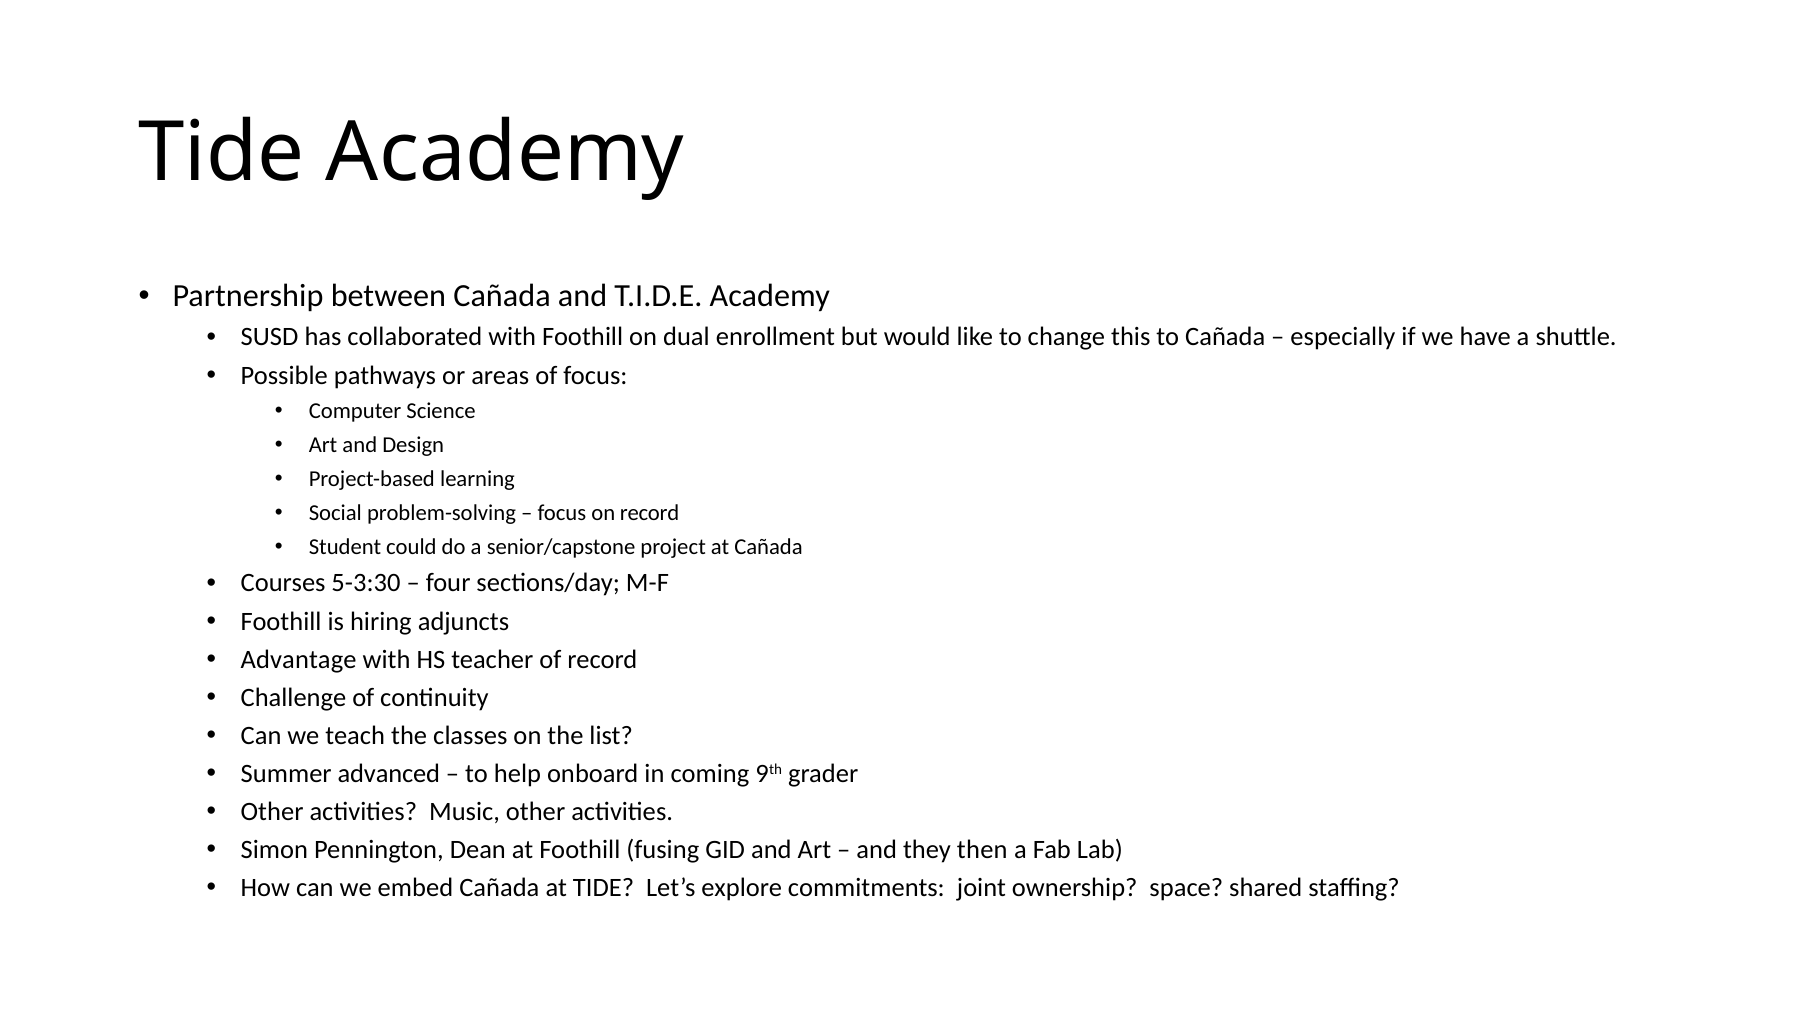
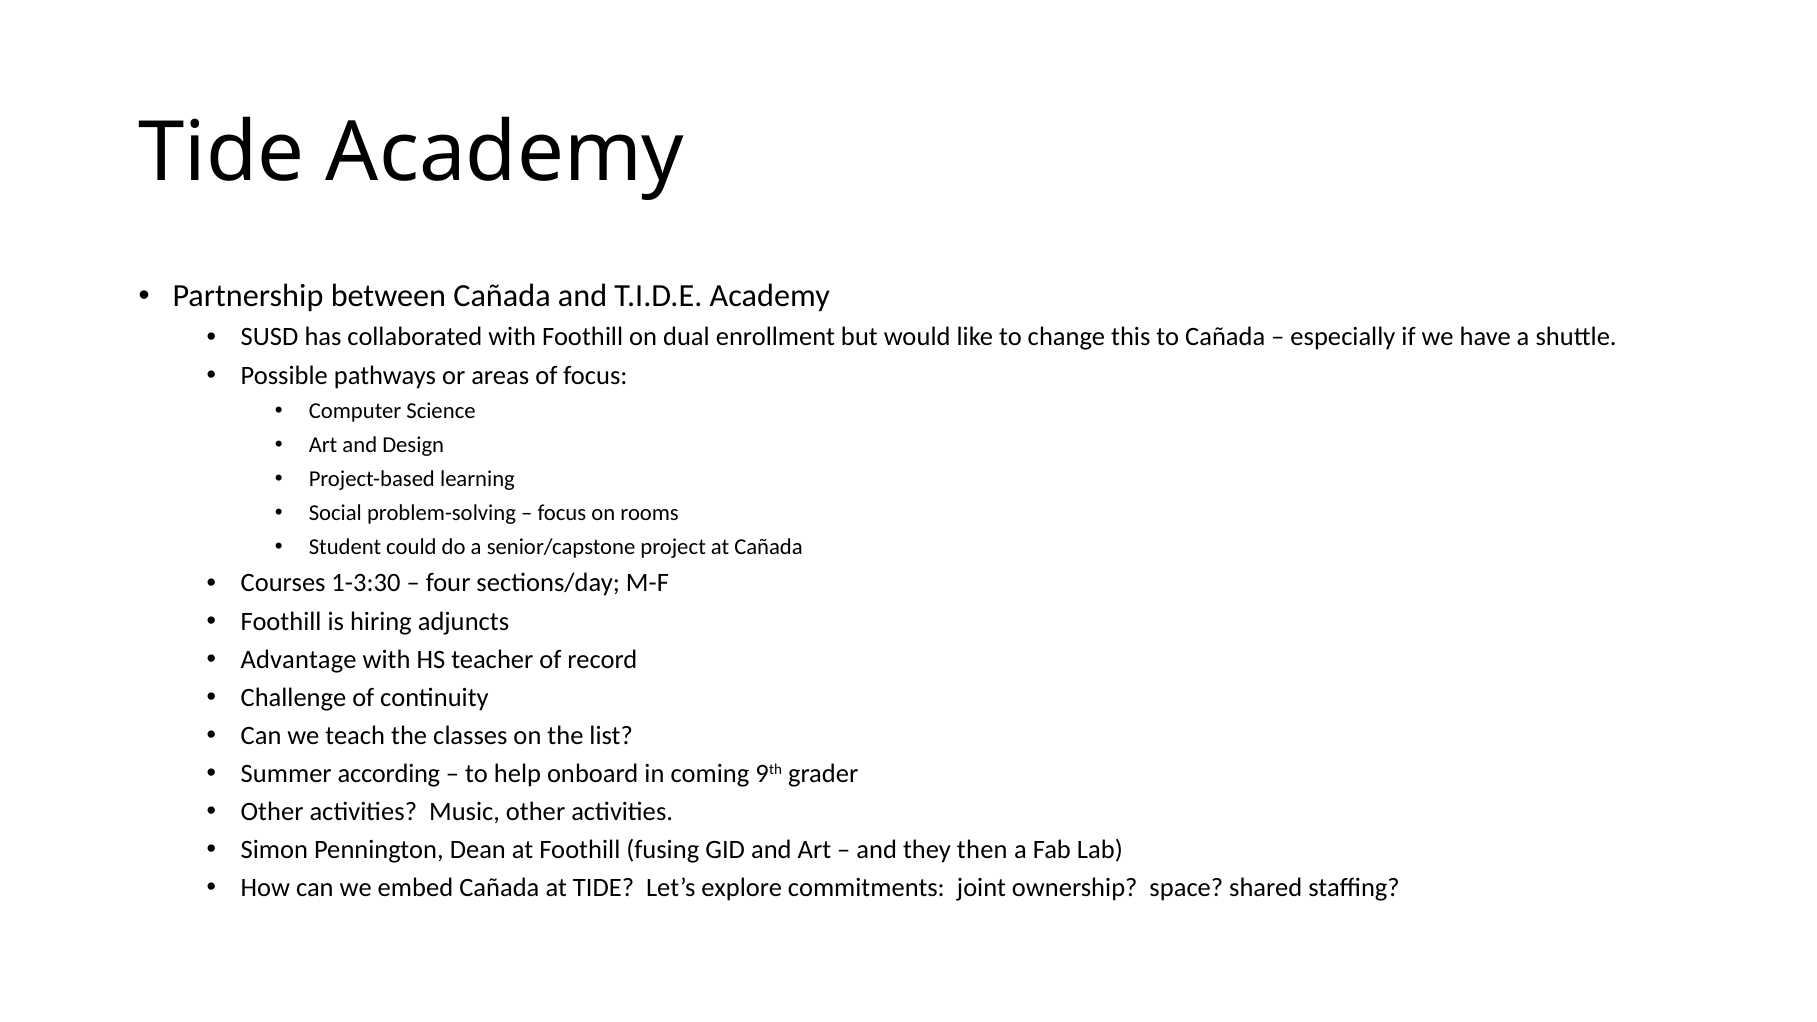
on record: record -> rooms (650, 513)
5-3:30: 5-3:30 -> 1-3:30 (366, 583)
advanced: advanced -> according (389, 774)
